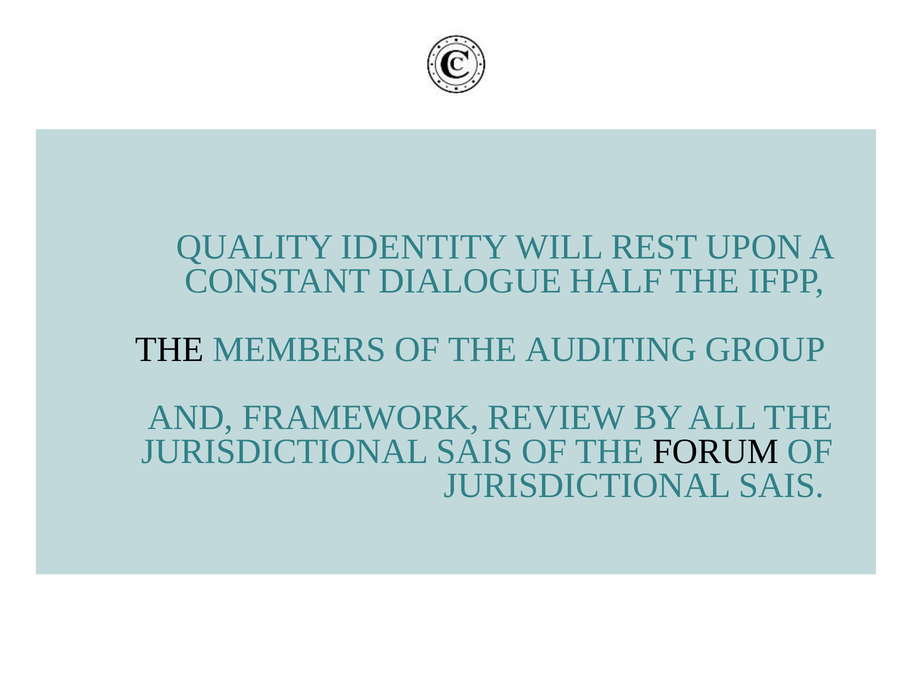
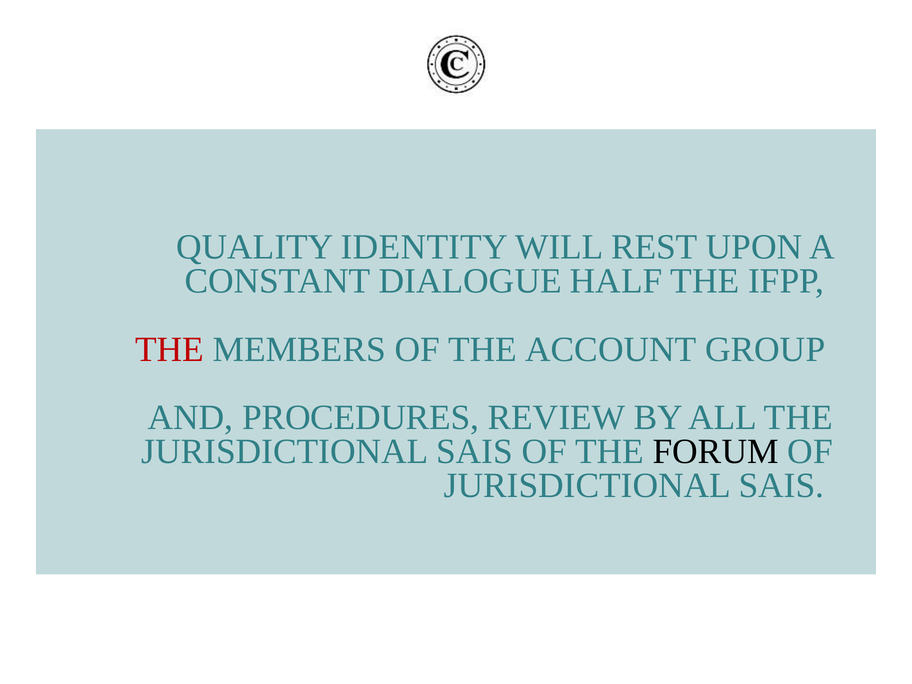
THE colour: black -> red (170, 349)
AUDITING: AUDITING -> ACCOUNT (611, 349)
FRAMEWORK: FRAMEWORK -> PROCEDURES (361, 418)
